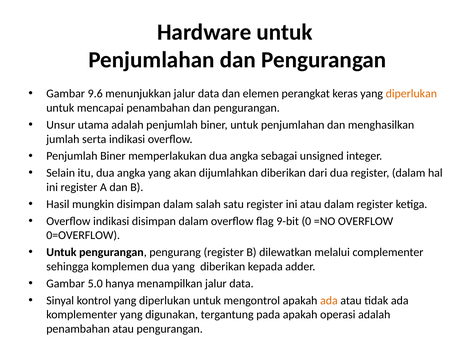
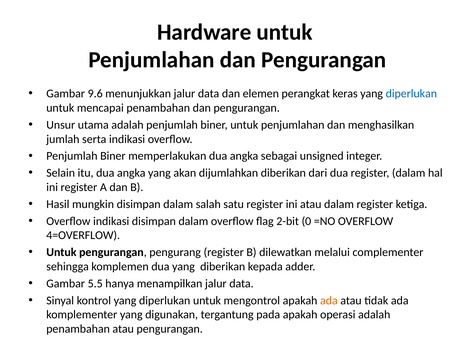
diperlukan colour: orange -> blue (411, 93)
9-bit: 9-bit -> 2-bit (288, 221)
0=OVERFLOW: 0=OVERFLOW -> 4=OVERFLOW (83, 235)
5.0: 5.0 -> 5.5 (95, 283)
